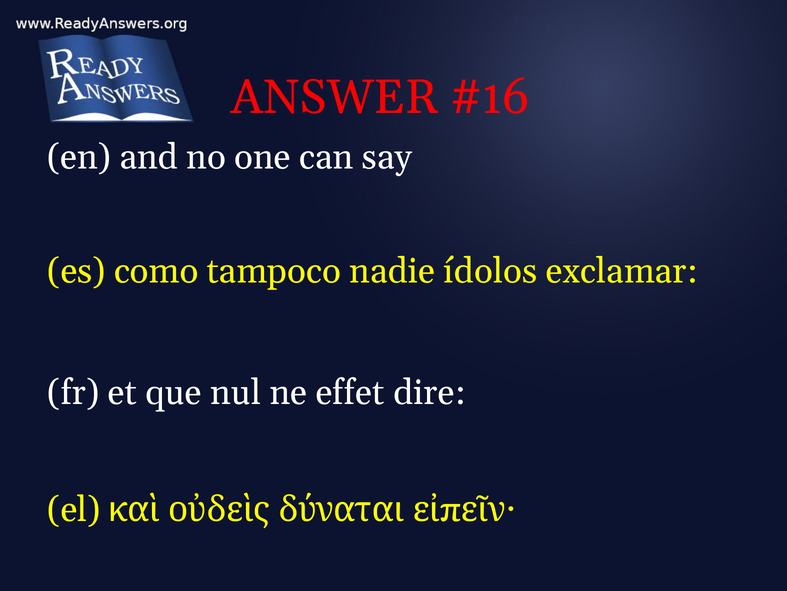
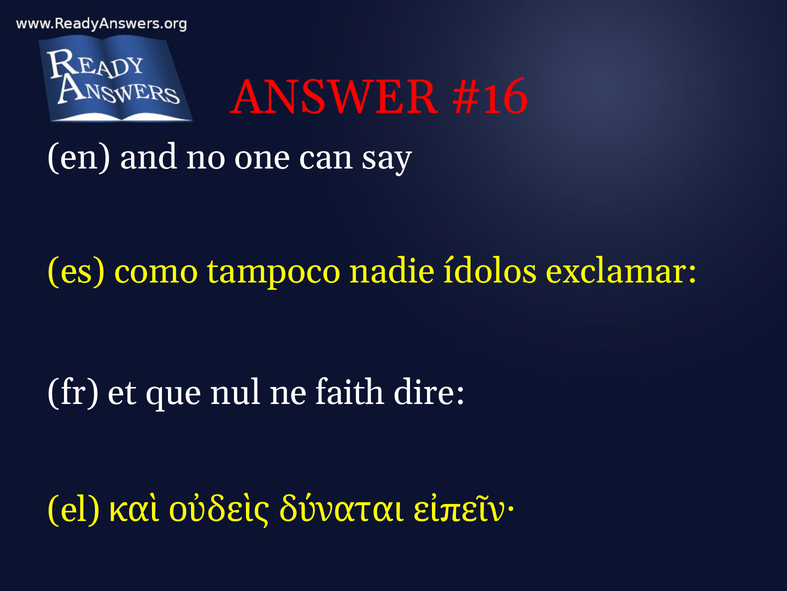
effet: effet -> faith (350, 392)
